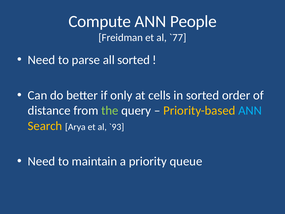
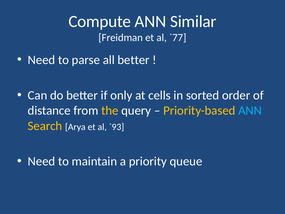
People: People -> Similar (193, 21)
all sorted: sorted -> better (134, 60)
the colour: light green -> yellow (110, 110)
